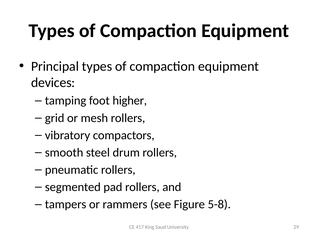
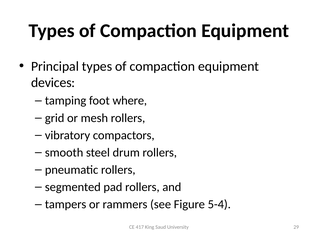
higher: higher -> where (130, 101)
5-8: 5-8 -> 5-4 (219, 205)
